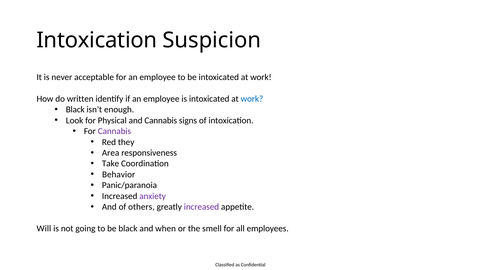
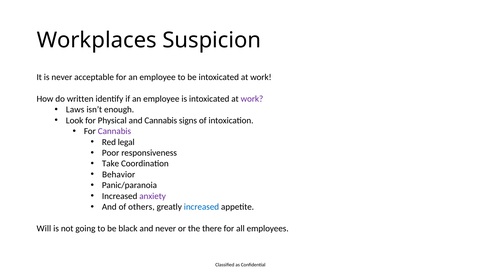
Intoxication: Intoxication -> Workplaces (97, 40)
work colour: blue -> purple (252, 99)
Black: Black -> Laws (75, 110)
they: they -> legal (126, 142)
Area: Area -> Poor (111, 153)
increased colour: purple -> blue (201, 207)
and when: when -> never (166, 229)
smell: smell -> there (212, 229)
